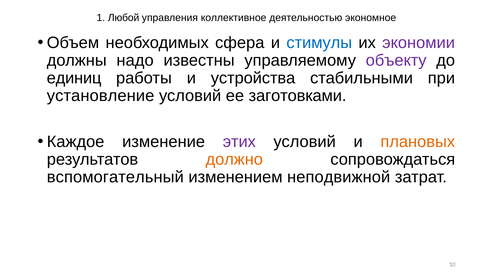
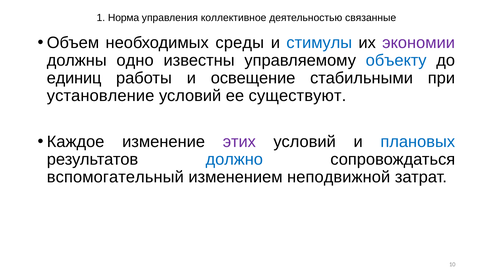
Любой: Любой -> Норма (124, 18)
экономное: экономное -> связанные (371, 18)
сфера: сфера -> среды (240, 43)
надо: надо -> одно (135, 60)
объекту colour: purple -> blue (396, 60)
устройства: устройства -> освещение (253, 78)
заготовками: заготовками -> существуют (297, 96)
плановых colour: orange -> blue (418, 142)
должно colour: orange -> blue (234, 160)
